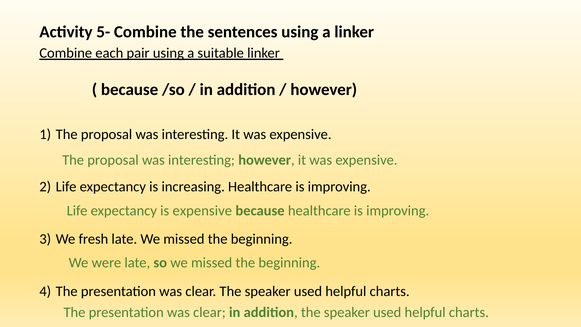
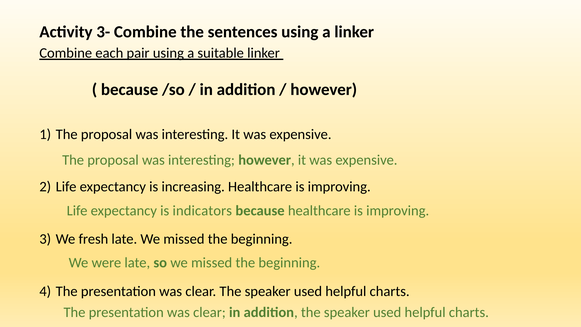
5-: 5- -> 3- (103, 32)
is expensive: expensive -> indicators (202, 211)
